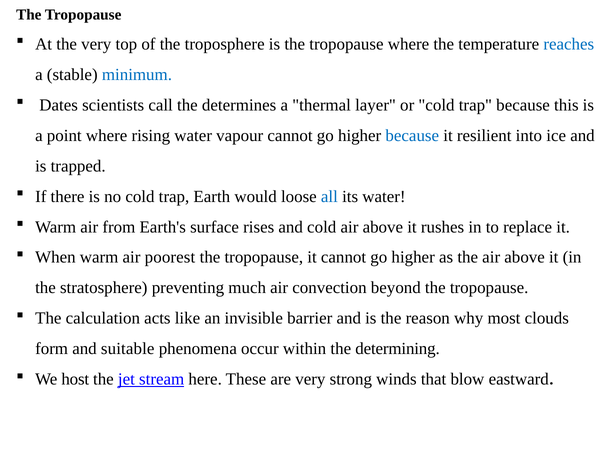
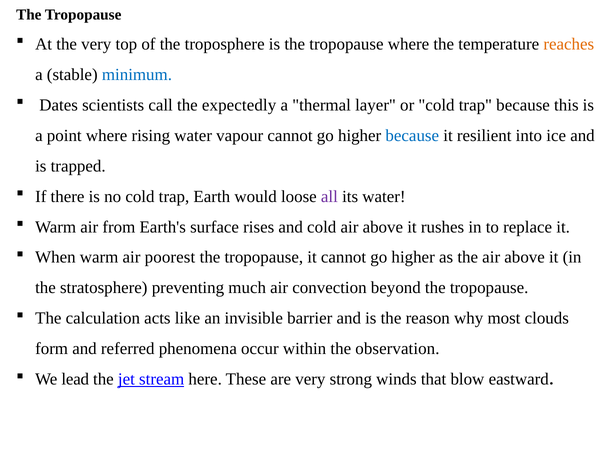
reaches colour: blue -> orange (569, 44)
determines: determines -> expectedly (239, 105)
all colour: blue -> purple (329, 196)
suitable: suitable -> referred (128, 349)
determining: determining -> observation (397, 349)
host: host -> lead (75, 379)
